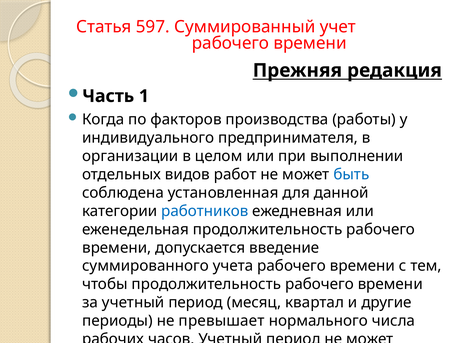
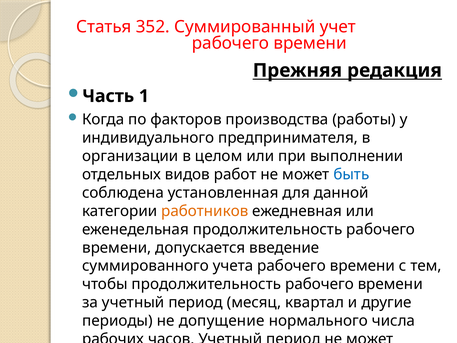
597: 597 -> 352 (153, 27)
работников colour: blue -> orange (205, 211)
превышает: превышает -> допущение (222, 321)
